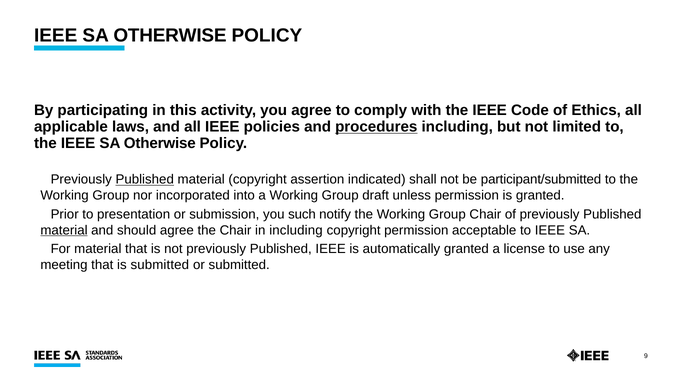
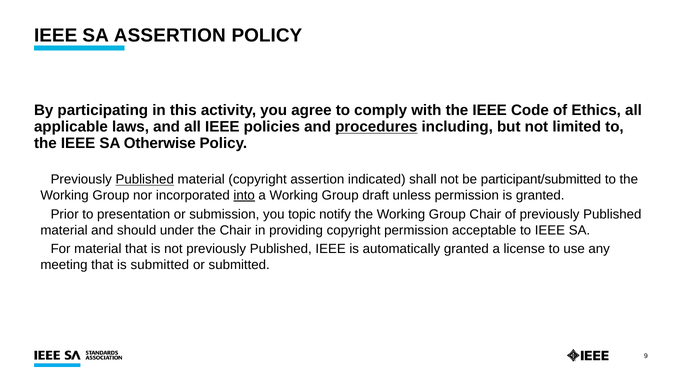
OTHERWISE: OTHERWISE -> ASSERTION (170, 36)
into underline: none -> present (244, 195)
such: such -> topic (302, 214)
material underline: present -> none (64, 230)
should agree: agree -> under (177, 230)
in including: including -> providing (296, 230)
